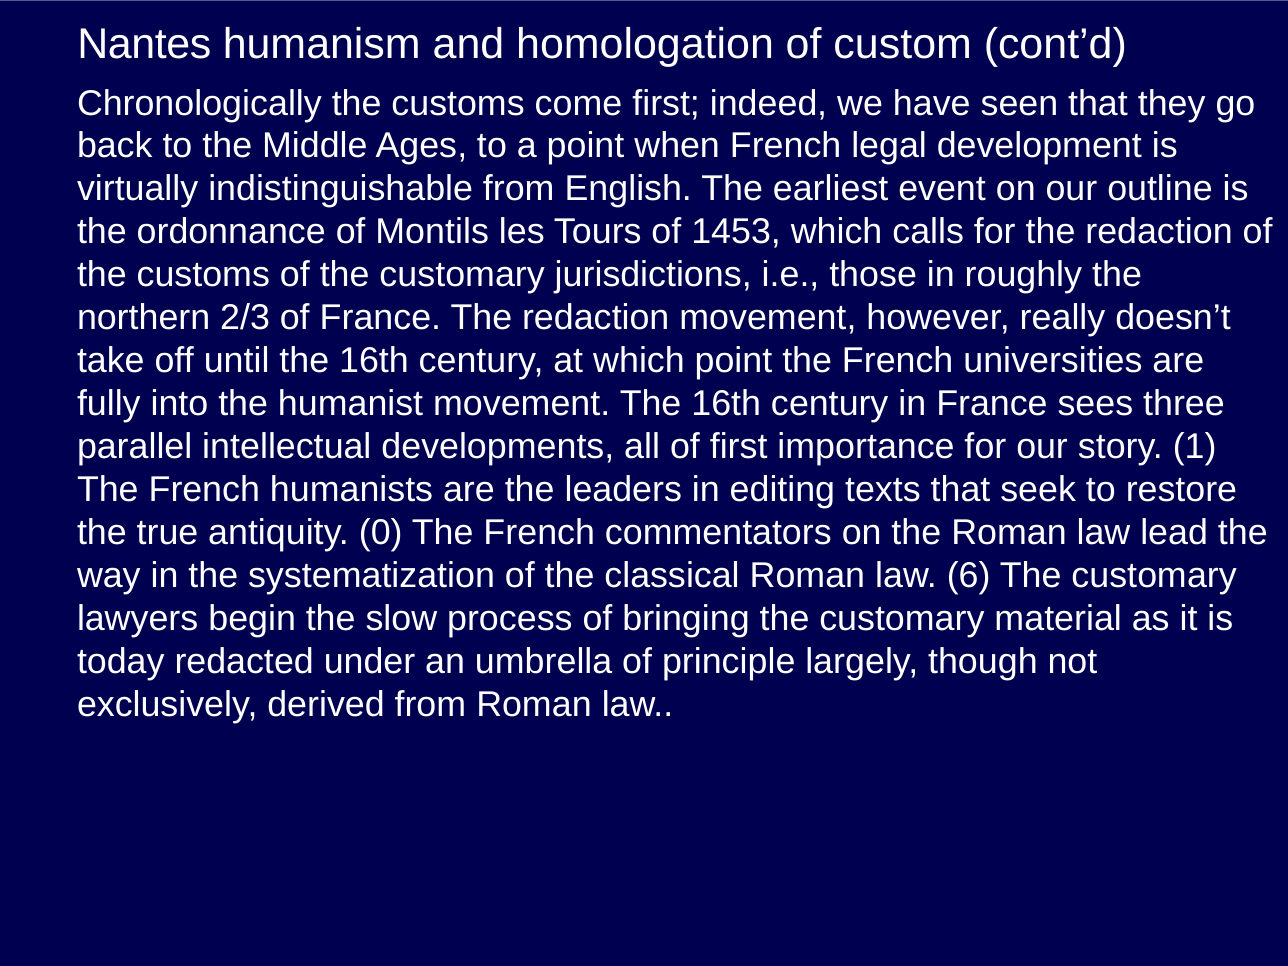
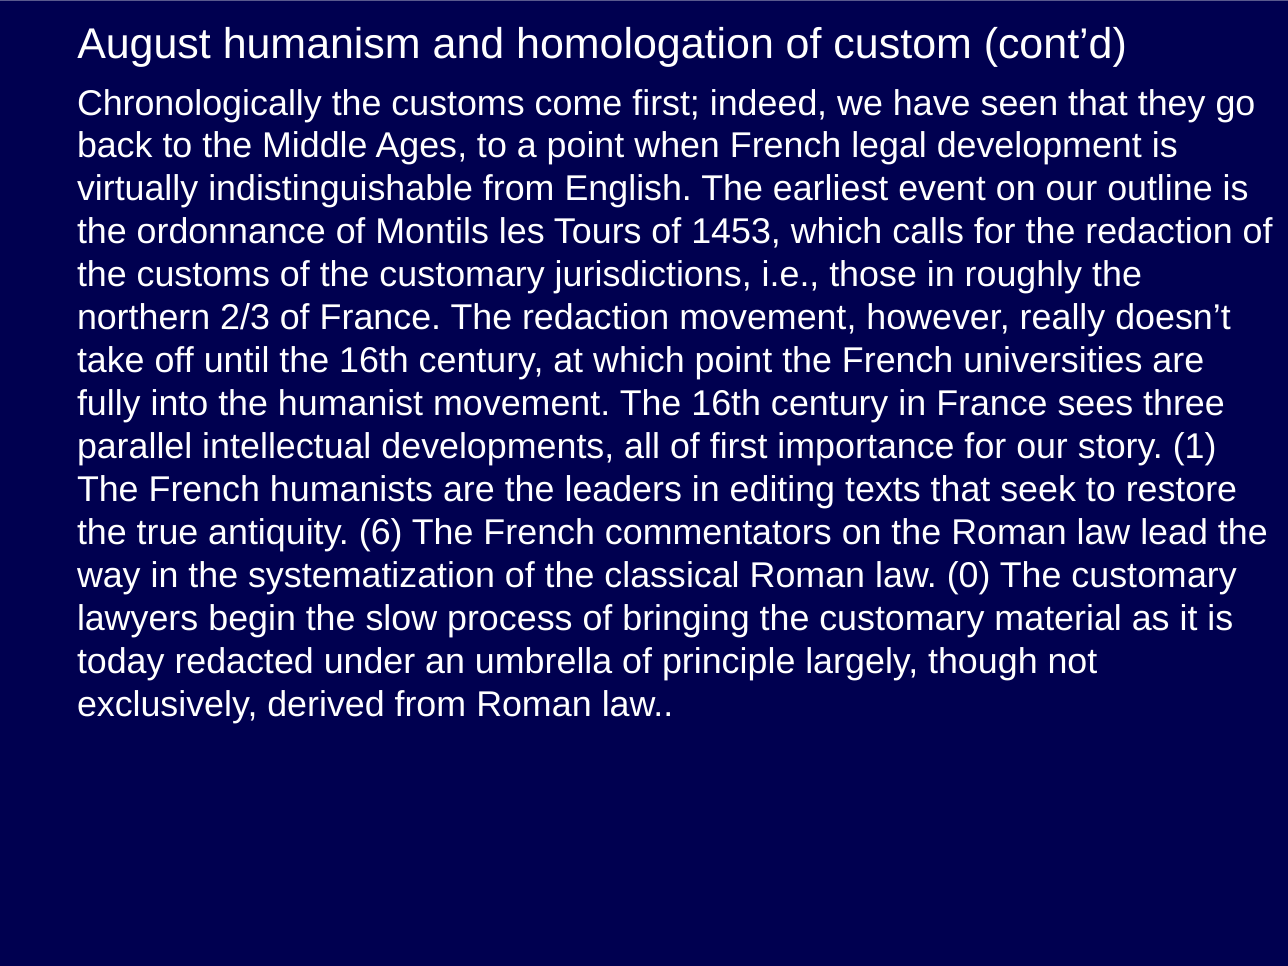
Nantes: Nantes -> August (144, 44)
0: 0 -> 6 (381, 533)
6: 6 -> 0 (969, 576)
